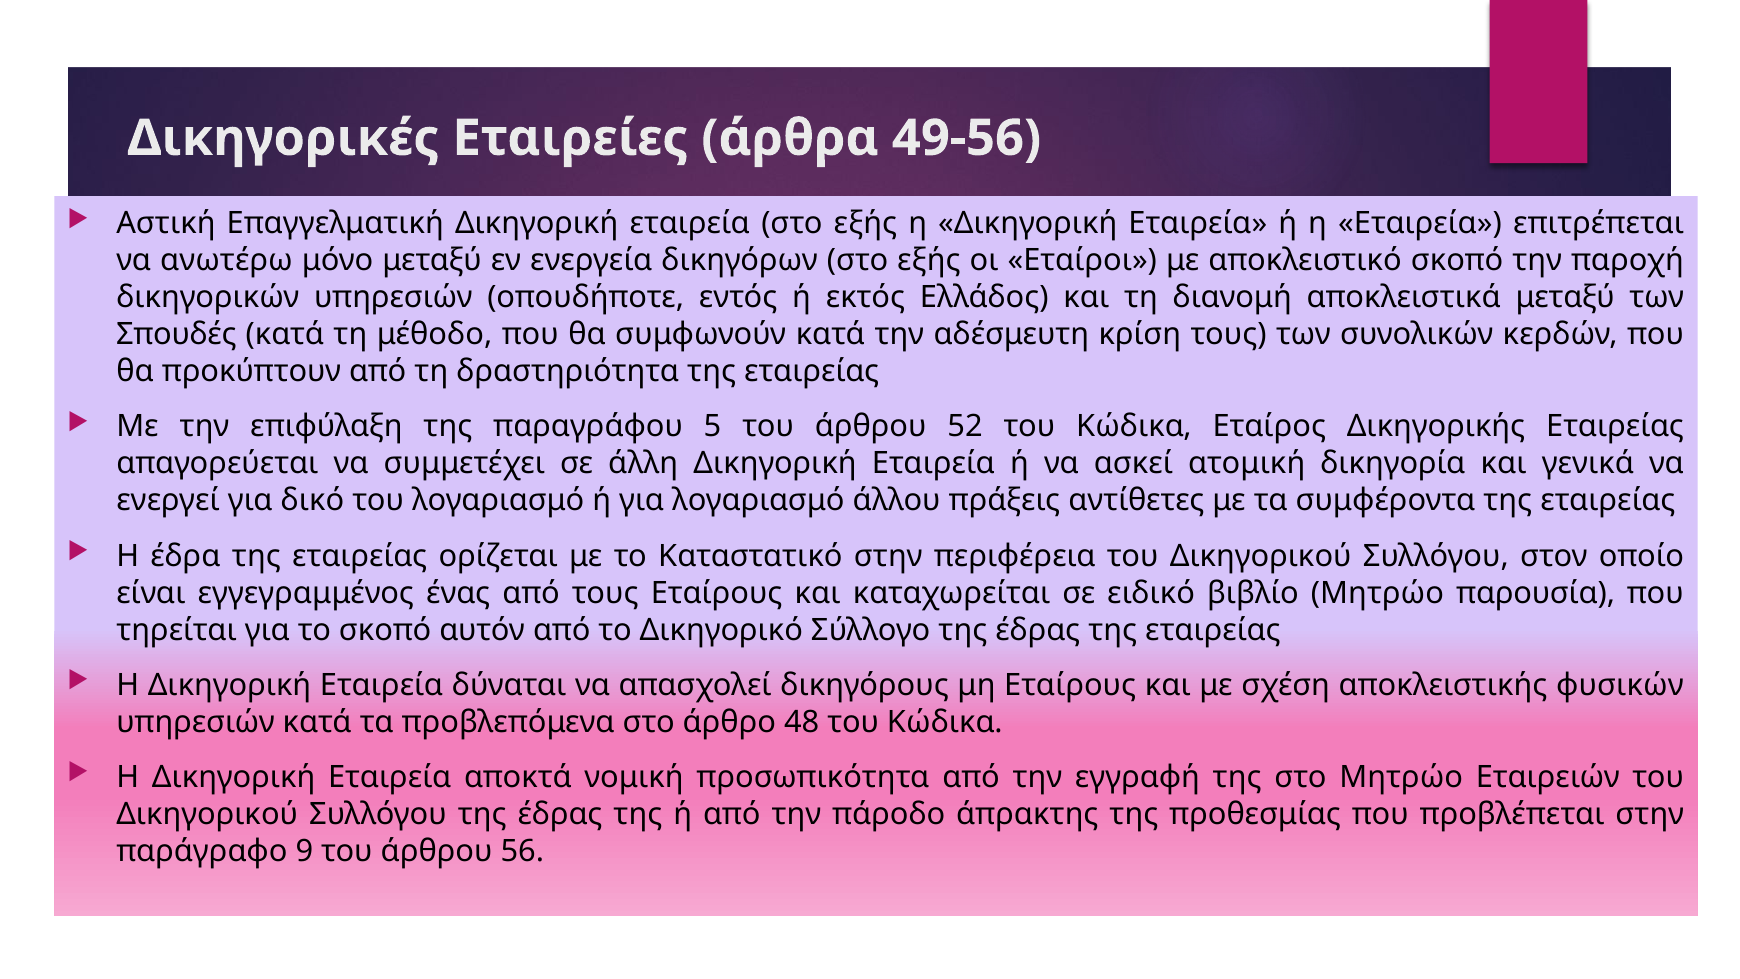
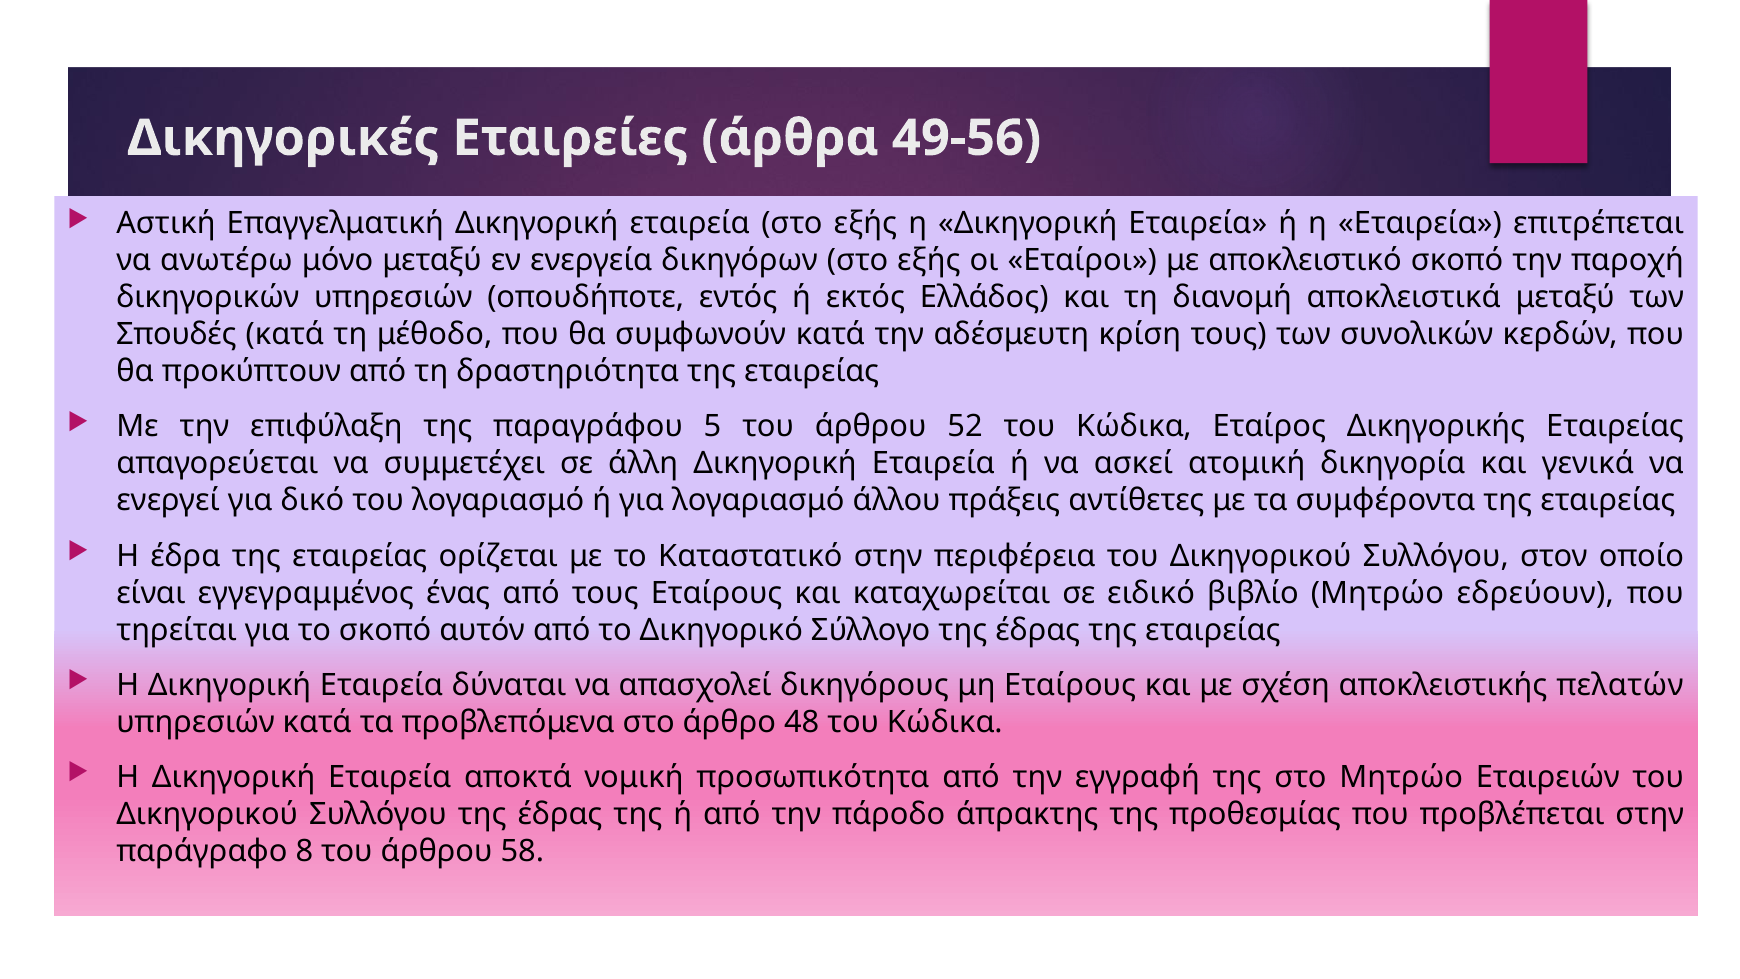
παρουσία: παρουσία -> εδρεύουν (1535, 593)
φυσικών: φυσικών -> πελατών (1620, 685)
9: 9 -> 8 (304, 851)
56: 56 -> 58 (522, 851)
